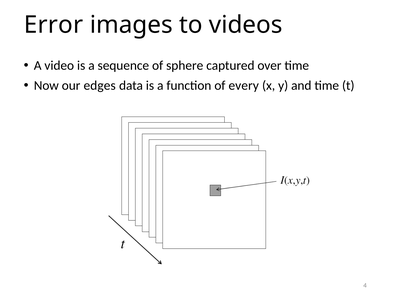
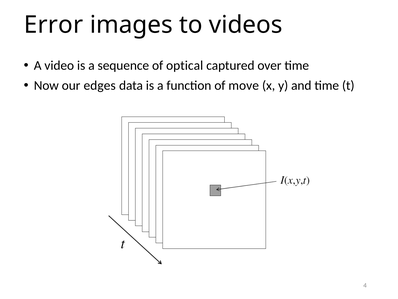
sphere: sphere -> optical (185, 65)
every: every -> move (244, 85)
